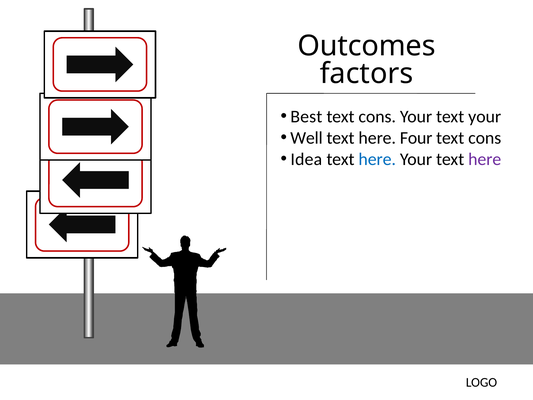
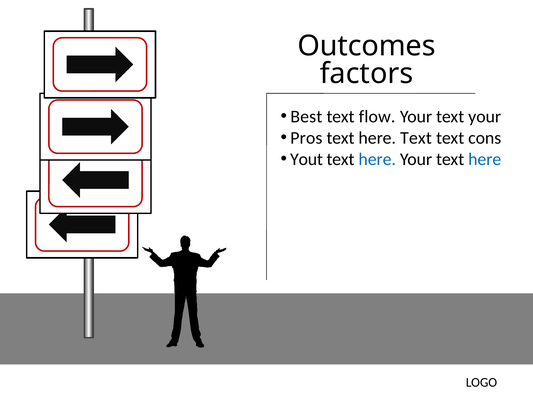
cons: cons -> flow (377, 117)
Well: Well -> Pros (306, 138)
here Four: Four -> Text (416, 138)
Idea: Idea -> Yout (307, 159)
here colour: purple -> blue (485, 159)
